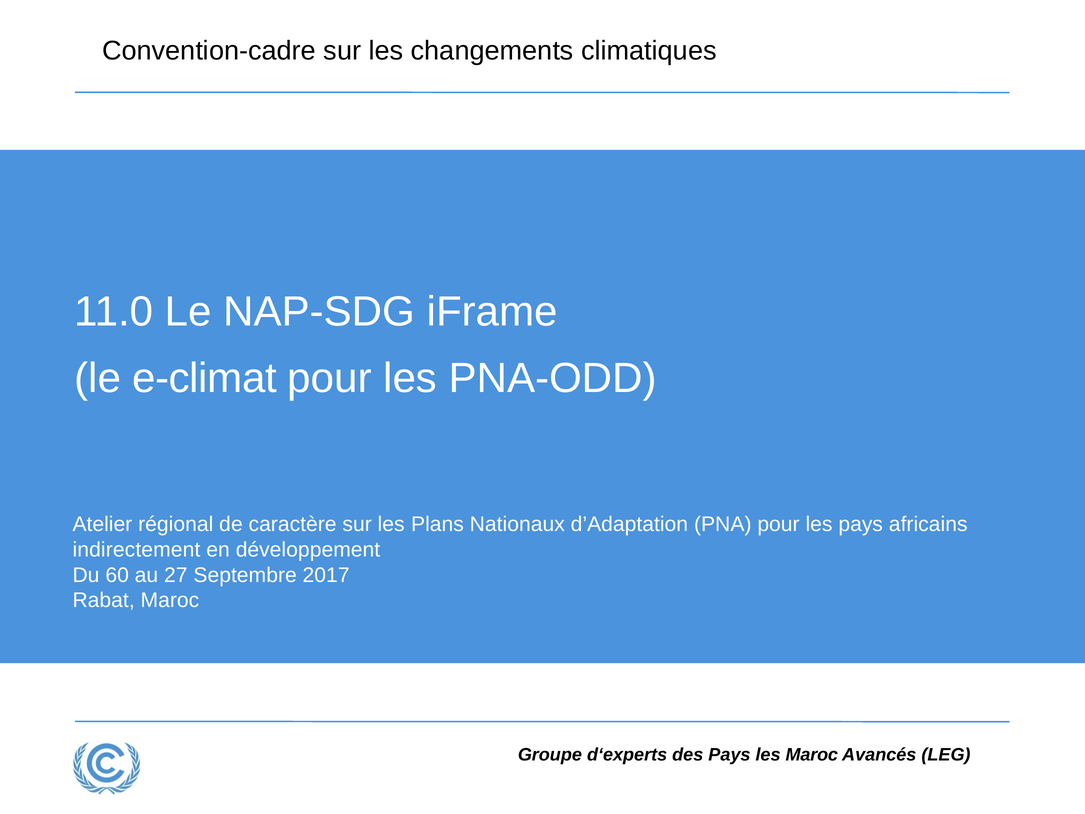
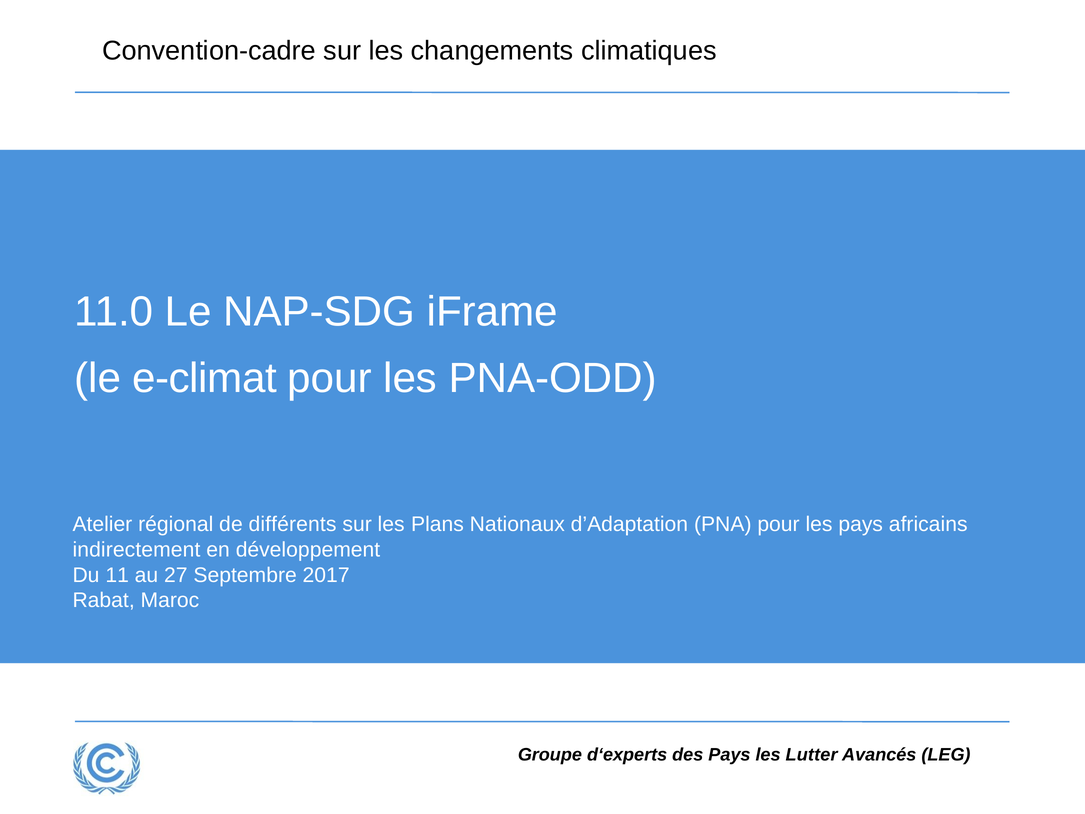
caractère: caractère -> différents (293, 524)
60: 60 -> 11 (117, 575)
les Maroc: Maroc -> Lutter (812, 755)
